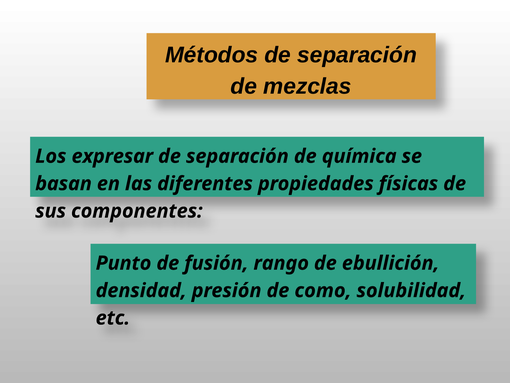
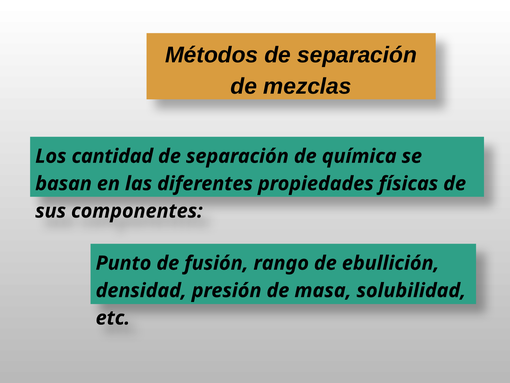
expresar: expresar -> cantidad (112, 156)
como: como -> masa (323, 290)
